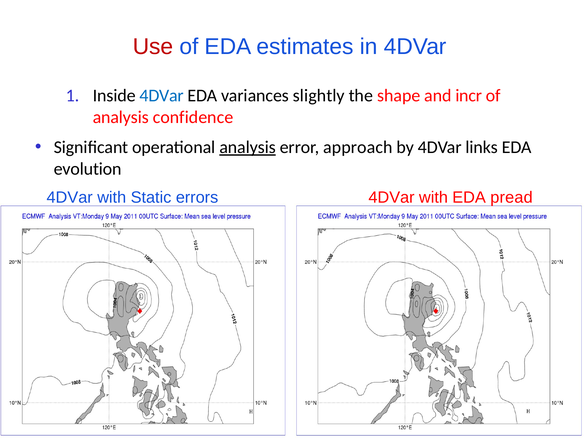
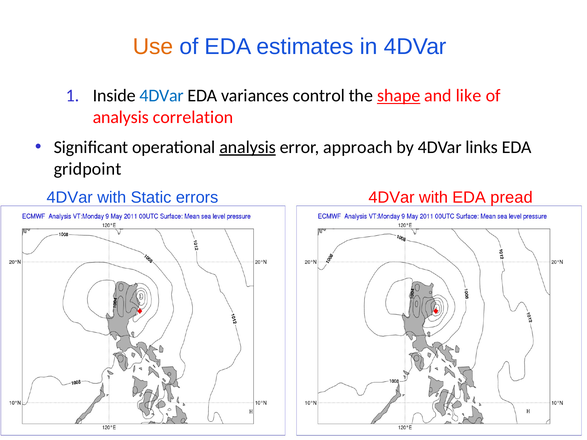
Use colour: red -> orange (153, 47)
slightly: slightly -> control (319, 96)
shape underline: none -> present (399, 96)
incr: incr -> like (469, 96)
confidence: confidence -> correlation (193, 117)
evolution: evolution -> gridpoint (88, 169)
